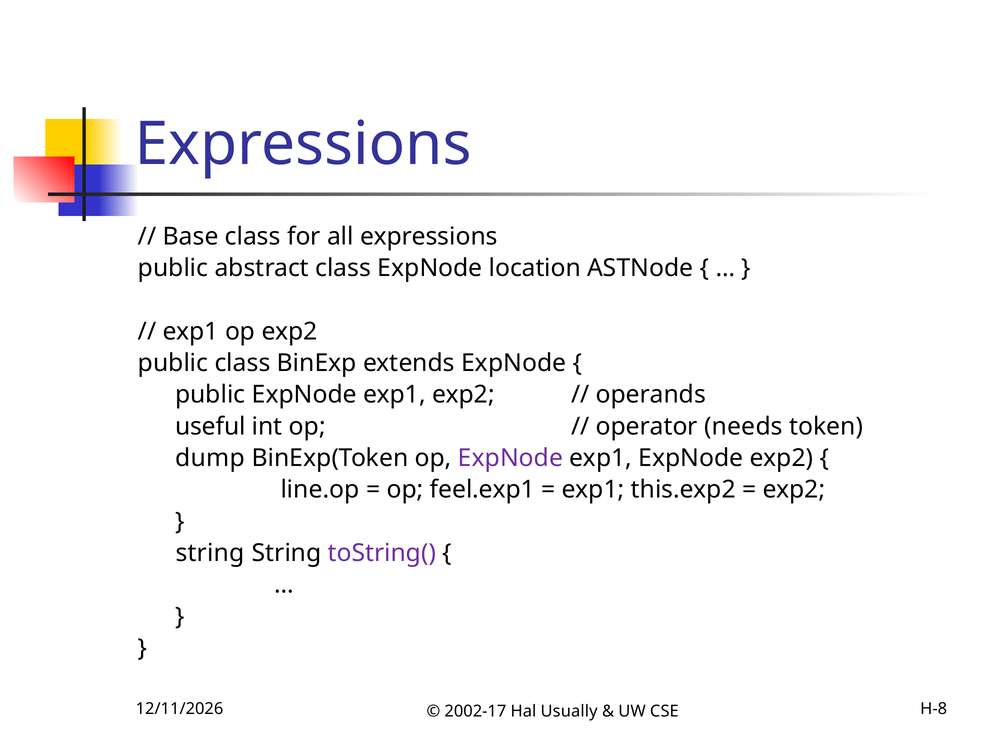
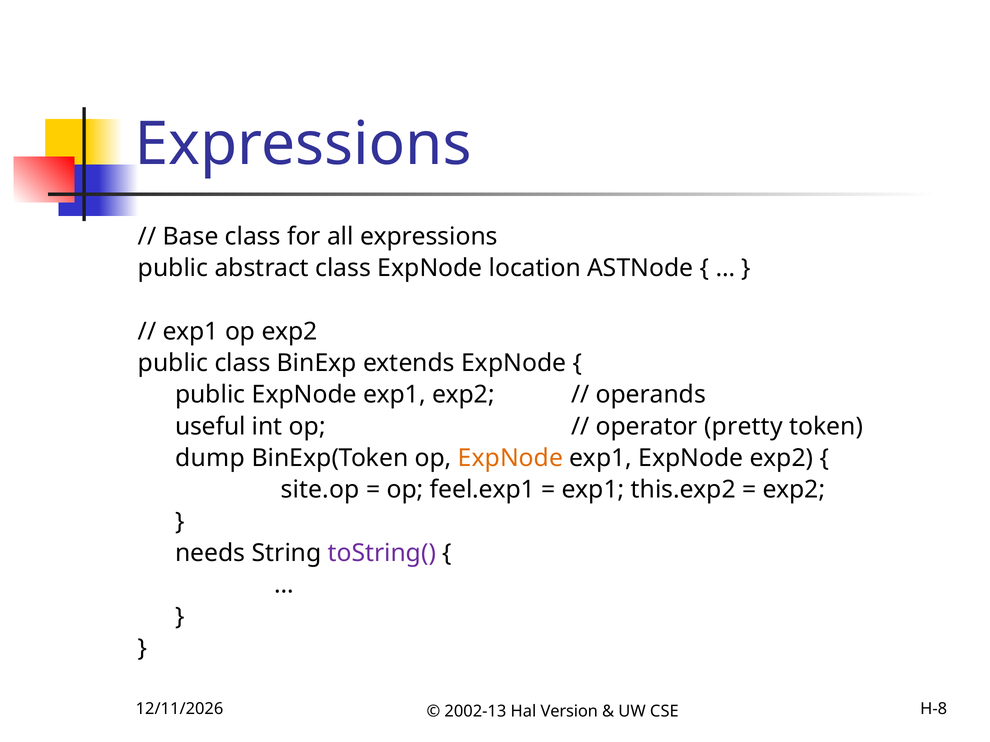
needs: needs -> pretty (743, 427)
ExpNode colour: purple -> orange (510, 458)
line.op: line.op -> site.op (320, 490)
string: string -> needs (210, 553)
2002-17: 2002-17 -> 2002-13 (475, 712)
Usually: Usually -> Version (569, 712)
